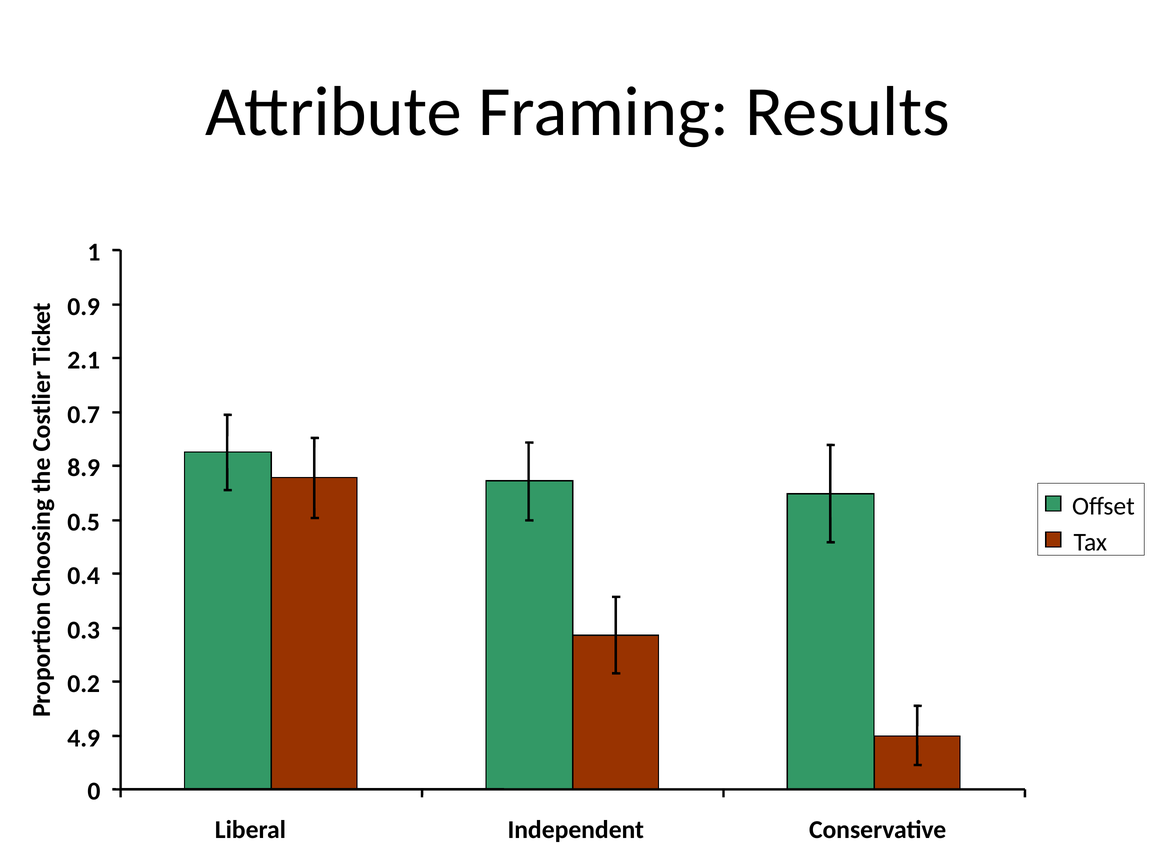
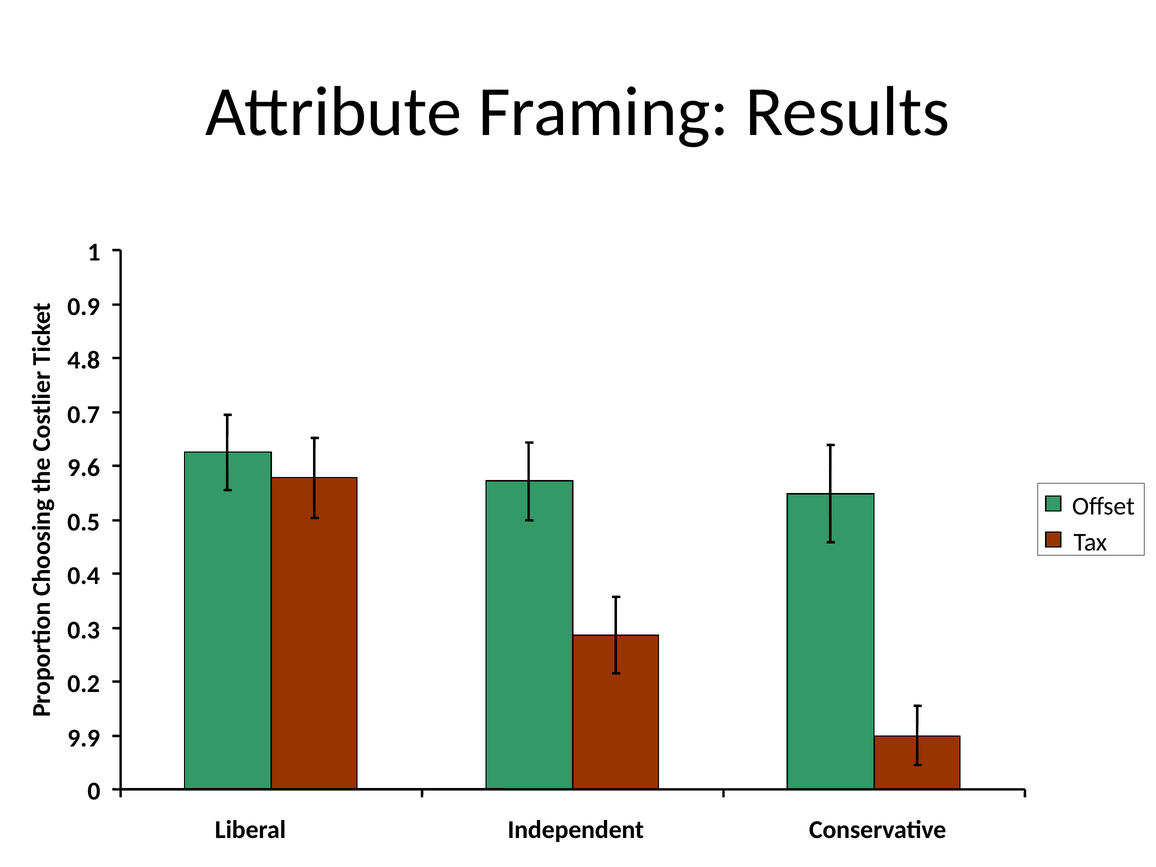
2.1: 2.1 -> 4.8 (84, 360)
8.9: 8.9 -> 9.6 (84, 468)
4.9: 4.9 -> 9.9 (84, 738)
